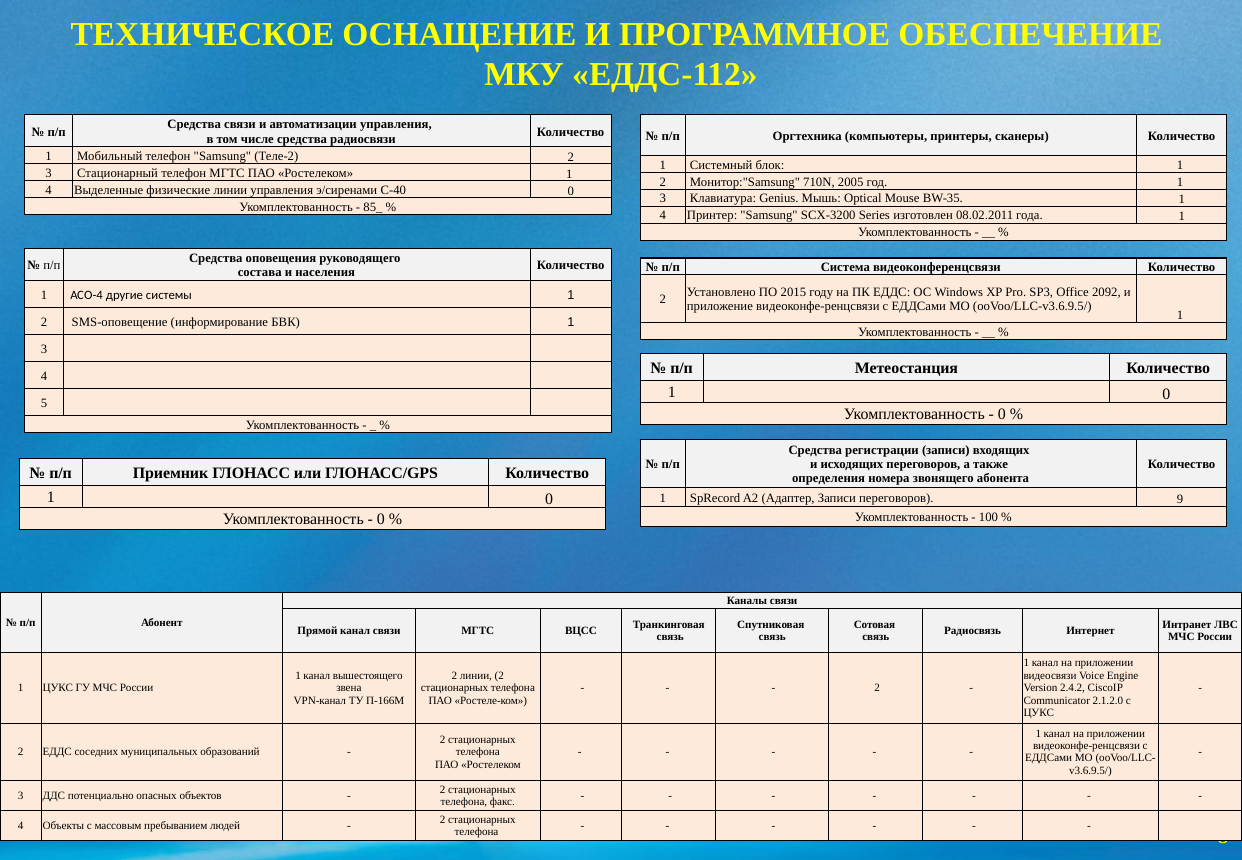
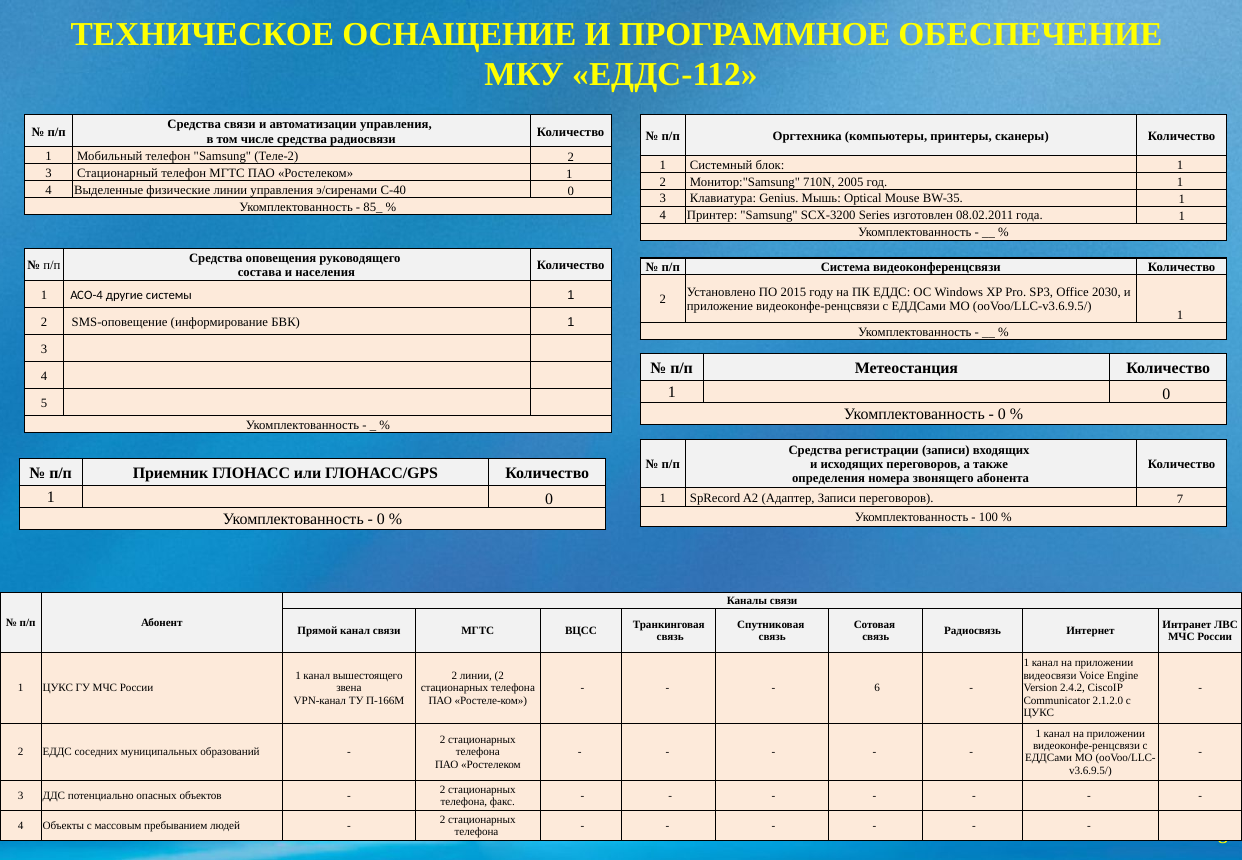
2092: 2092 -> 2030 (1106, 293)
9: 9 -> 7 (1180, 500)
2: 2 -> 6 (877, 688)
